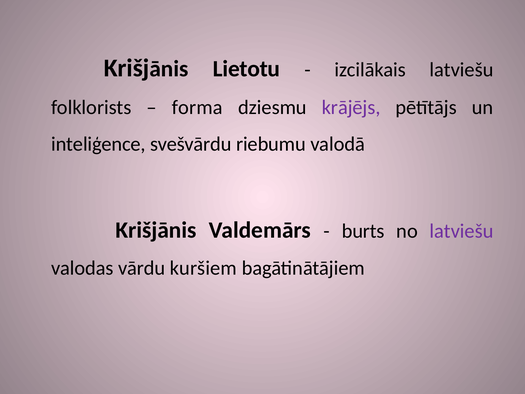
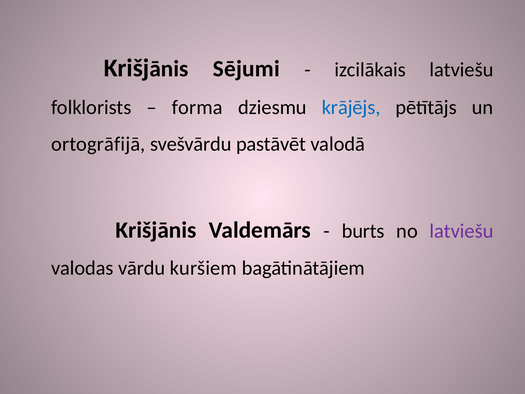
Lietotu: Lietotu -> Sējumi (246, 69)
krājējs colour: purple -> blue (351, 107)
inteliģence: inteliģence -> ortogrāfijā (98, 144)
riebumu: riebumu -> pastāvēt (271, 144)
